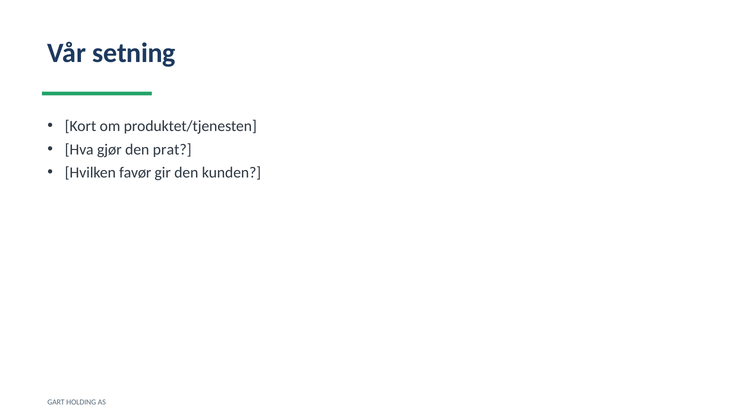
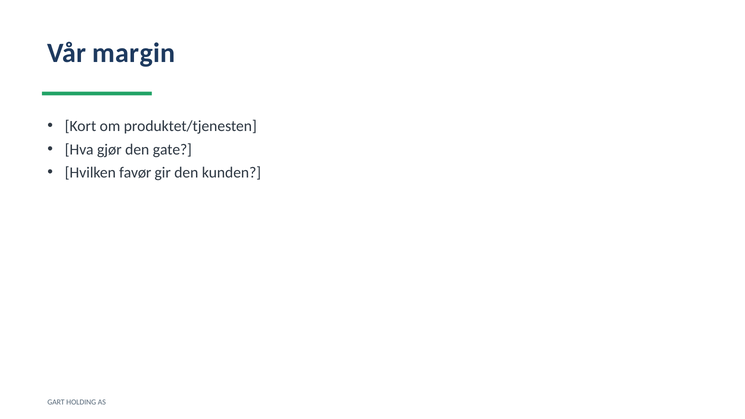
setning: setning -> margin (134, 53)
prat: prat -> gate (172, 149)
